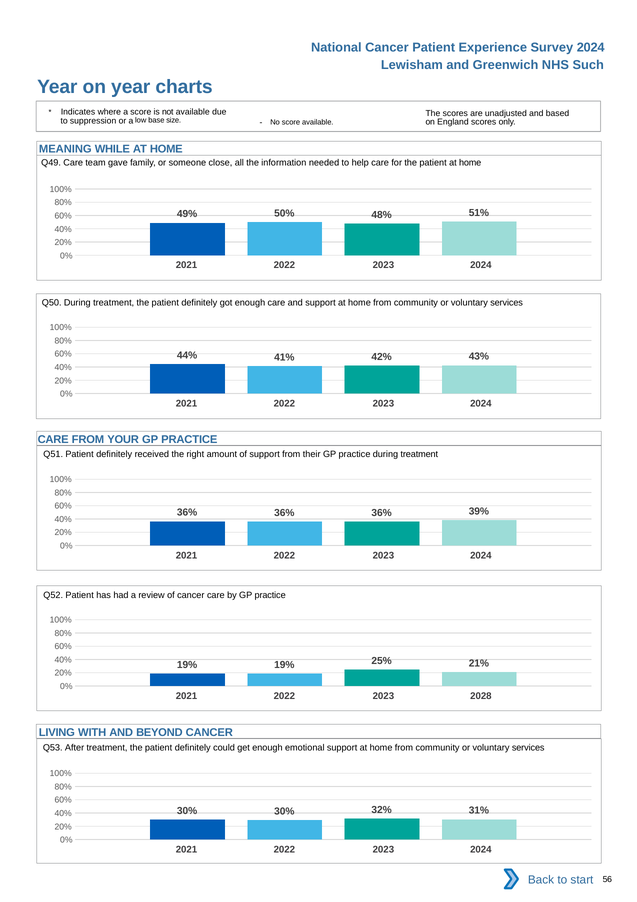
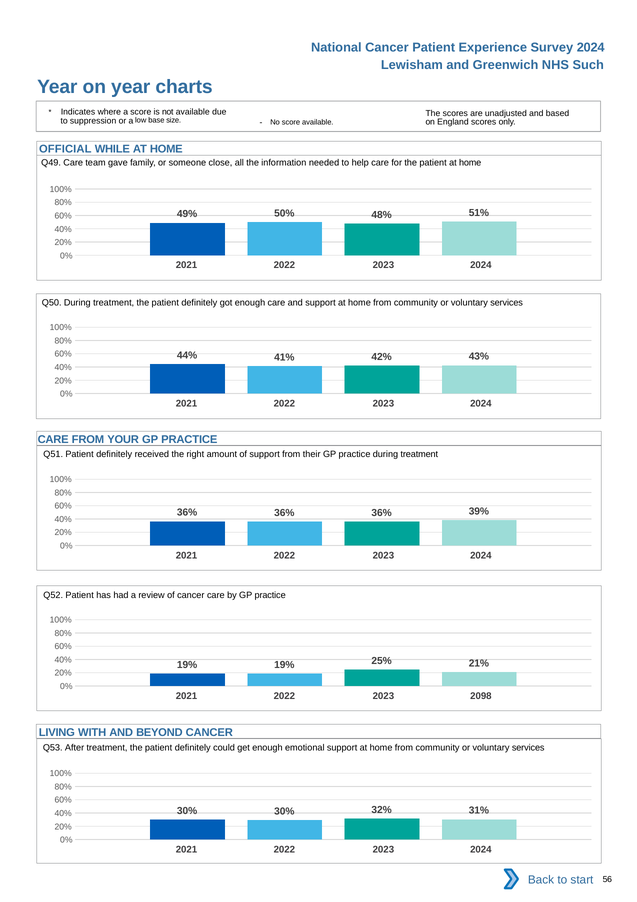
MEANING: MEANING -> OFFICIAL (65, 149)
2028: 2028 -> 2098 (481, 695)
